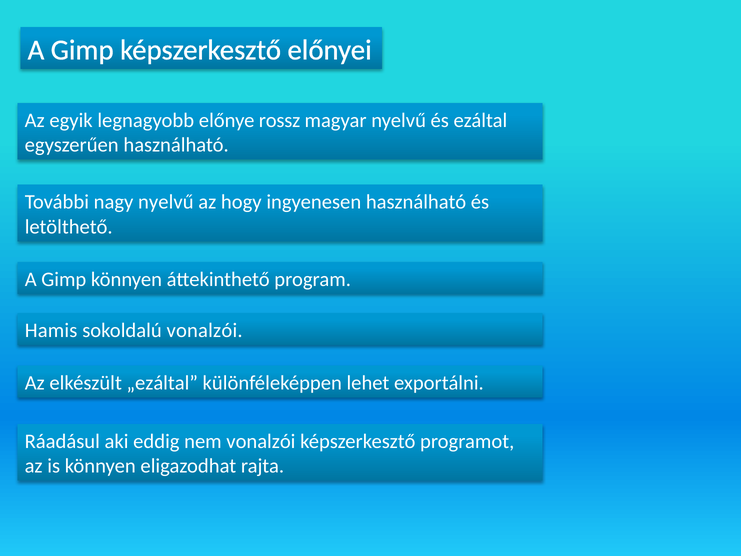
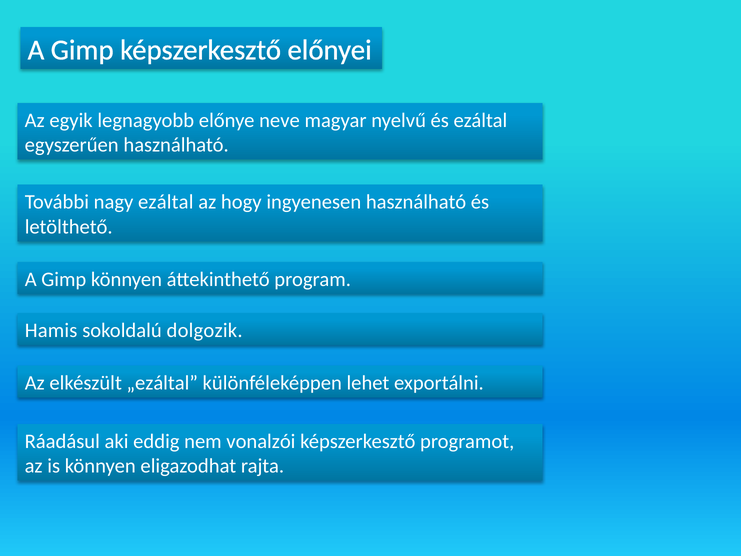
rossz: rossz -> neve (279, 120)
nagy nyelvű: nyelvű -> ezáltal (166, 202)
sokoldalú vonalzói: vonalzói -> dolgozik (205, 330)
